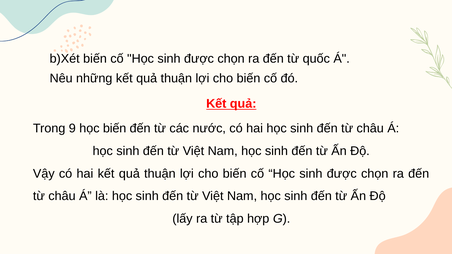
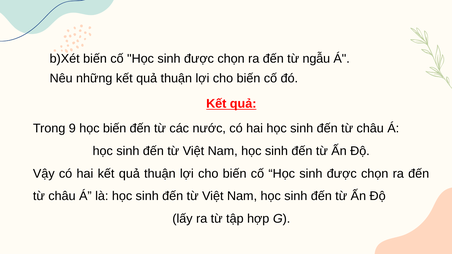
quốc: quốc -> ngẫu (316, 59)
